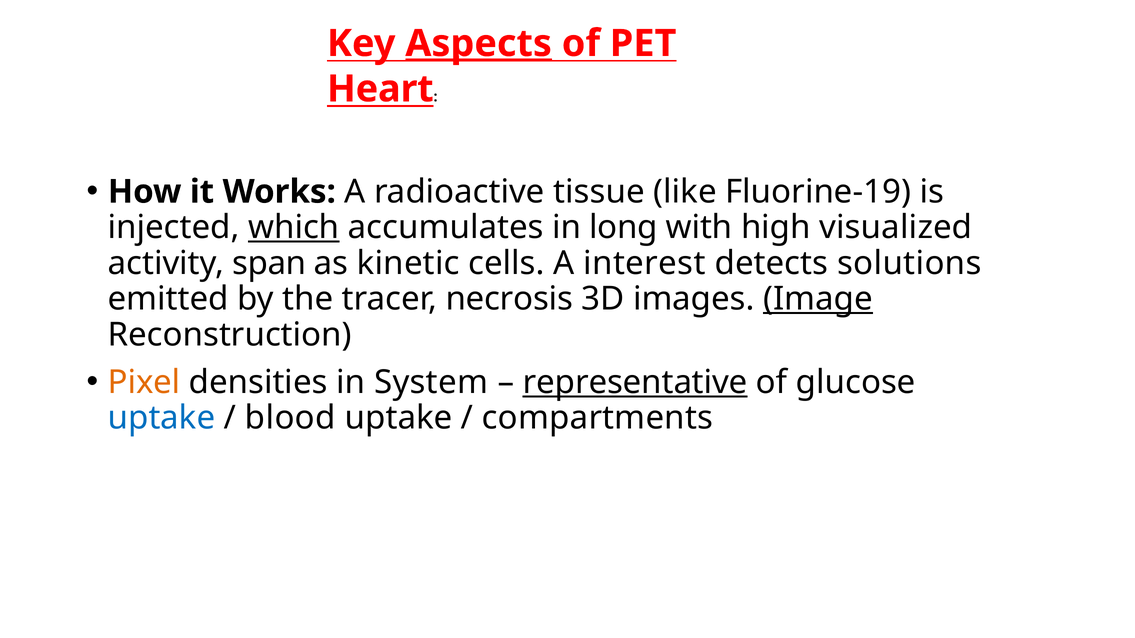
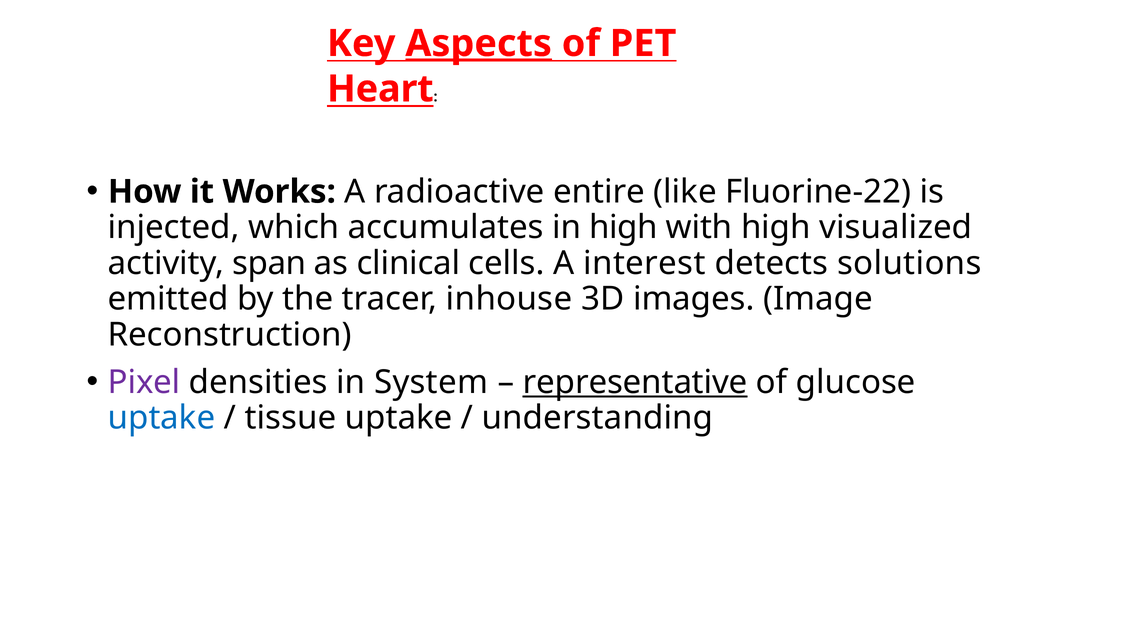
tissue: tissue -> entire (599, 192)
Fluorine-19: Fluorine-19 -> Fluorine-22 (818, 192)
which underline: present -> none (294, 228)
in long: long -> high (623, 228)
kinetic: kinetic -> clinical (409, 263)
necrosis: necrosis -> inhouse (509, 299)
Image underline: present -> none (818, 299)
Pixel colour: orange -> purple (144, 383)
blood: blood -> tissue (290, 418)
compartments: compartments -> understanding (597, 418)
